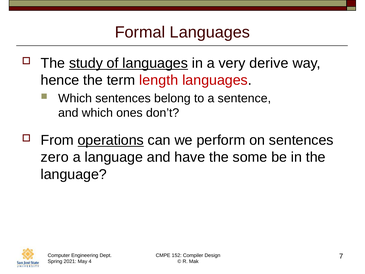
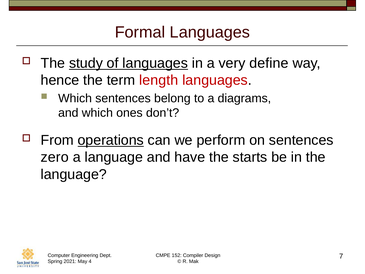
derive: derive -> define (269, 63)
sentence: sentence -> diagrams (244, 98)
some: some -> starts (250, 157)
